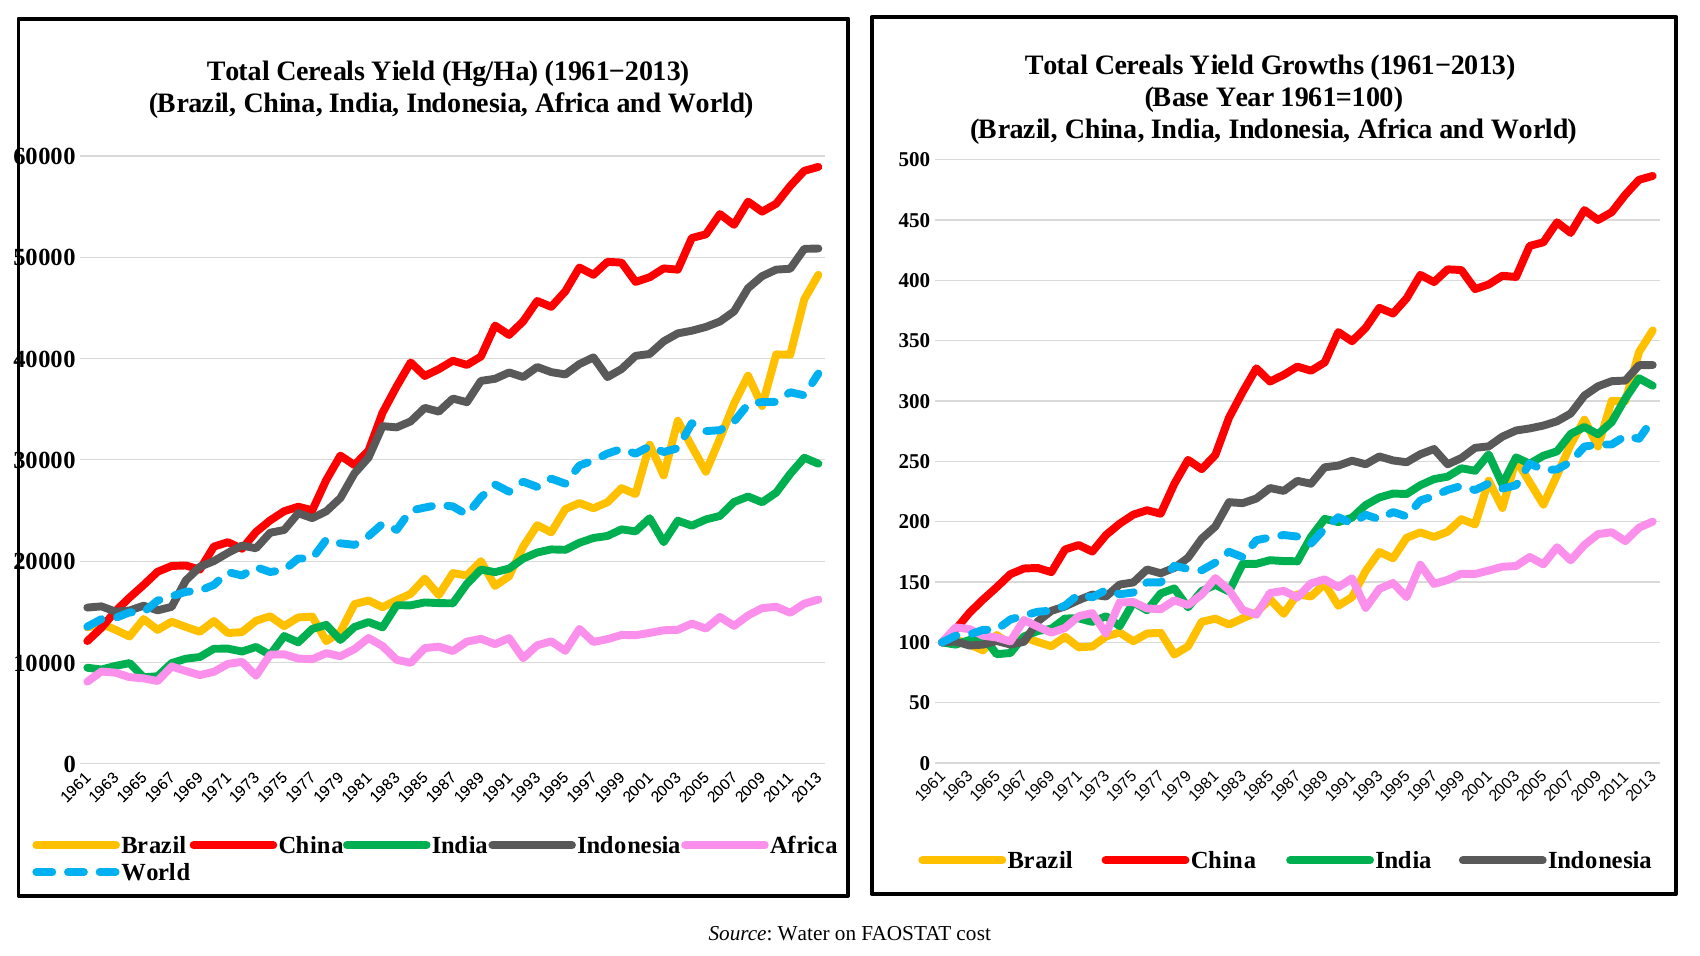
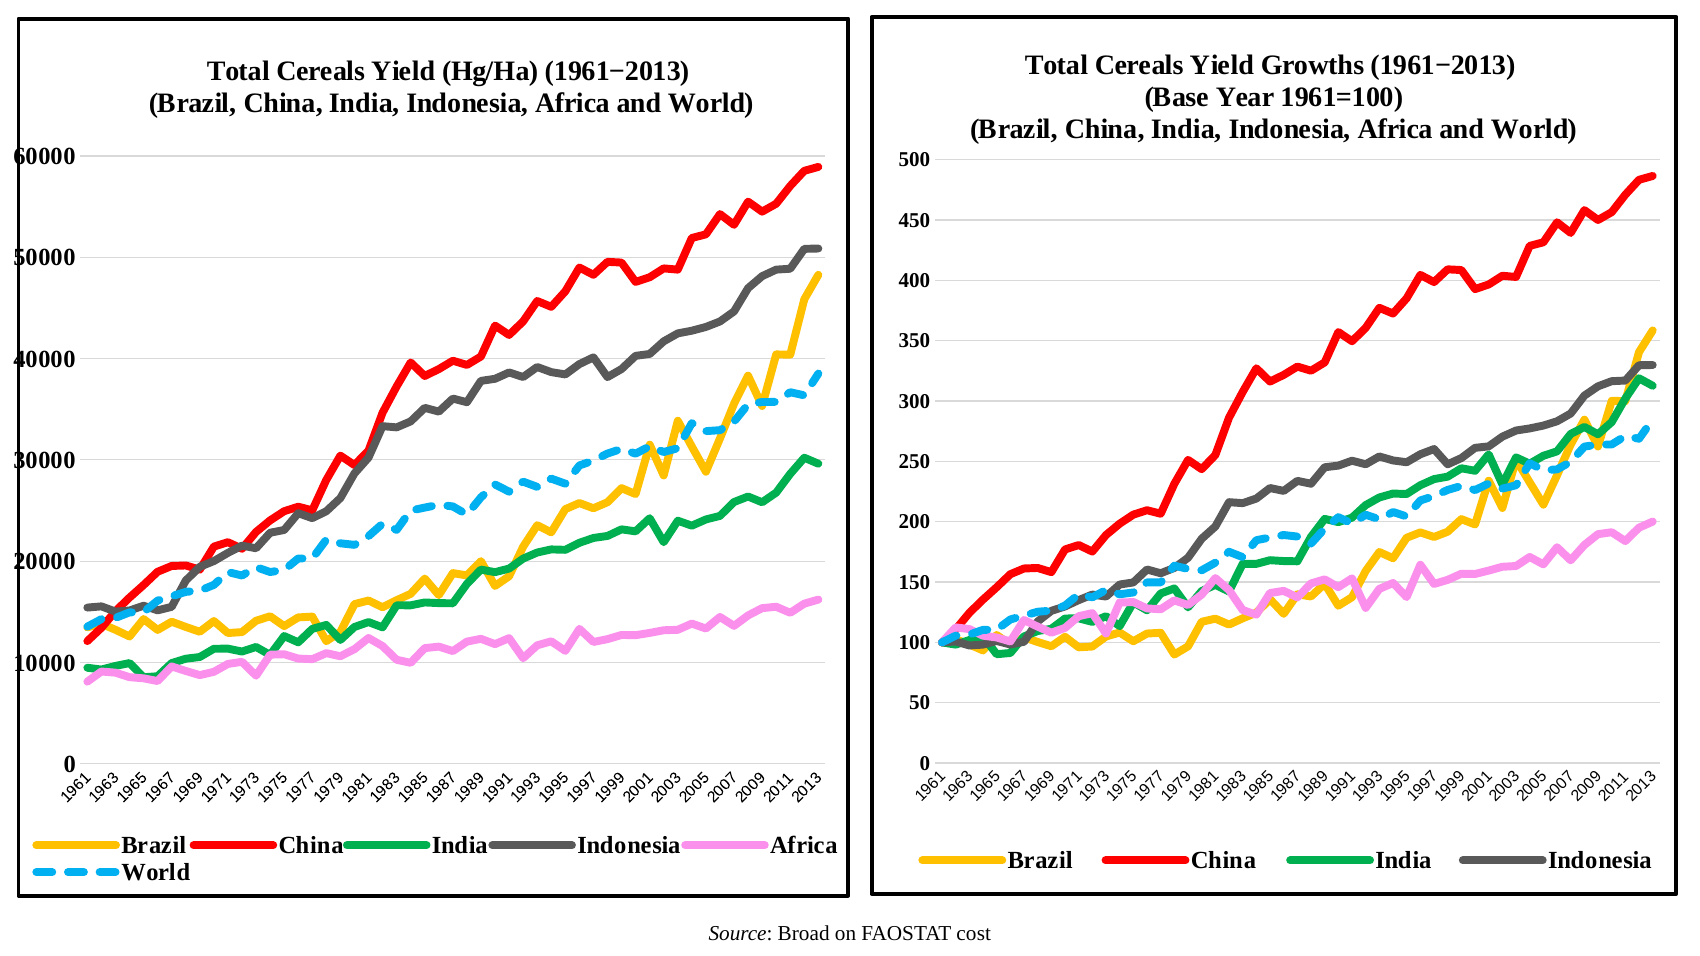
Water: Water -> Broad (804, 934)
